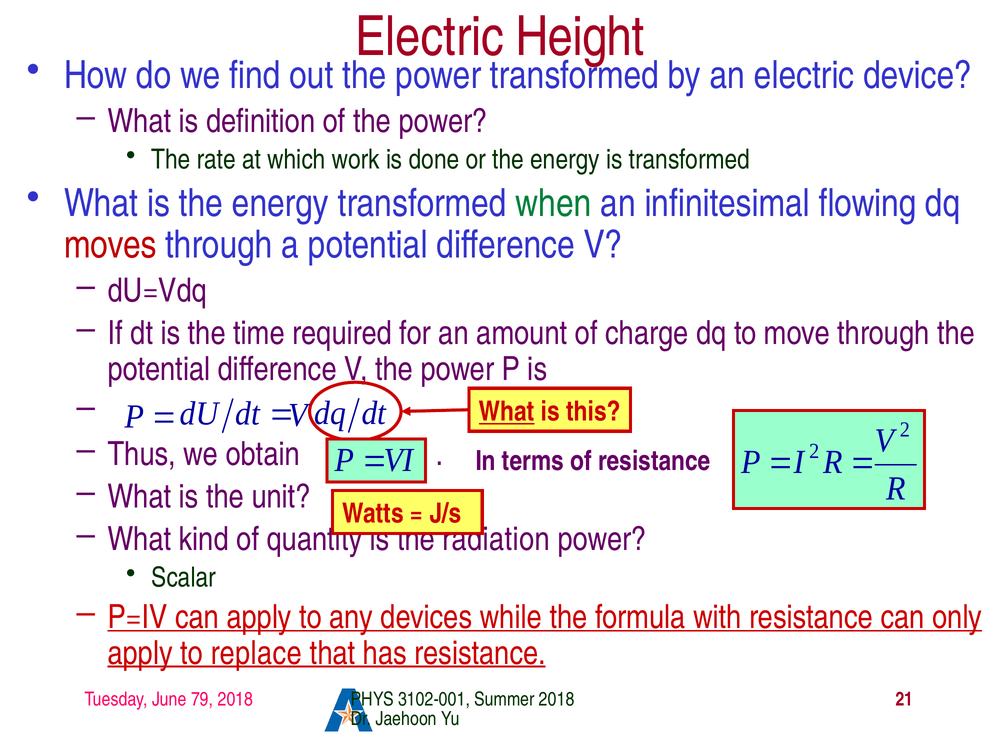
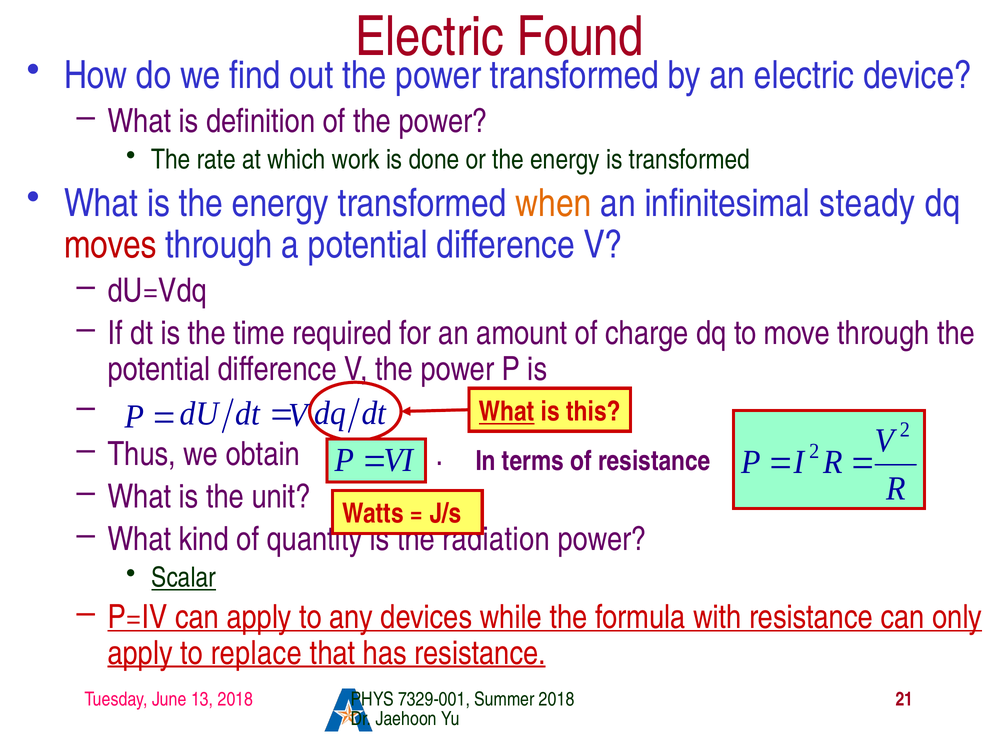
Height: Height -> Found (580, 37)
when colour: green -> orange (553, 203)
flowing: flowing -> steady (867, 203)
Scalar underline: none -> present (184, 578)
79: 79 -> 13 (202, 700)
3102-001: 3102-001 -> 7329-001 (434, 700)
